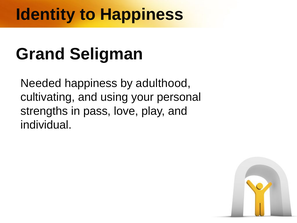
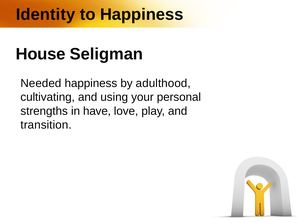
Grand: Grand -> House (41, 54)
pass: pass -> have (97, 111)
individual: individual -> transition (46, 125)
